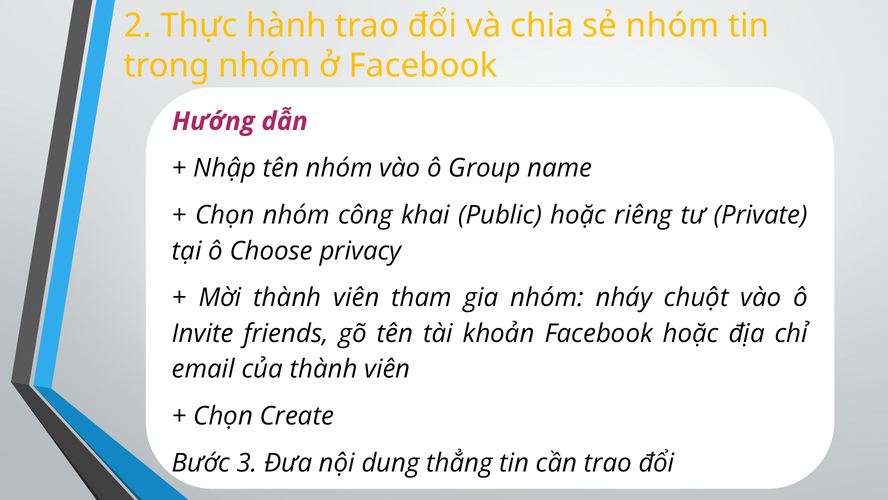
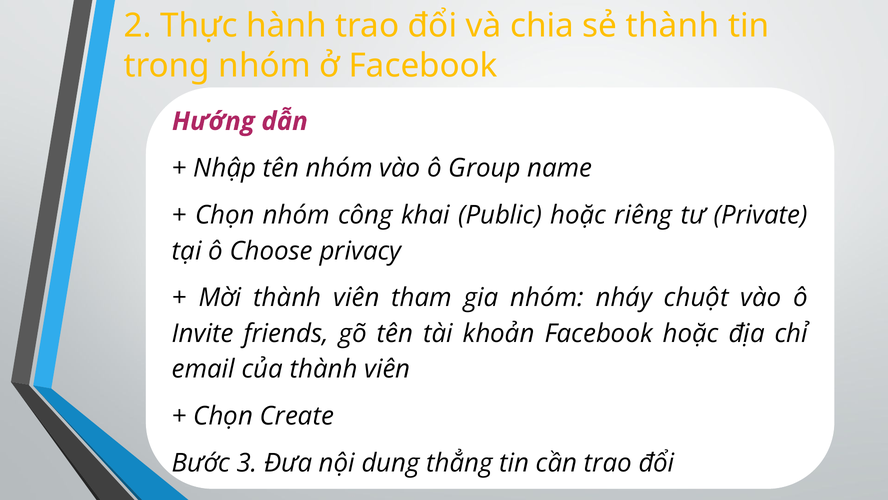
sẻ nhóm: nhóm -> thành (673, 26)
